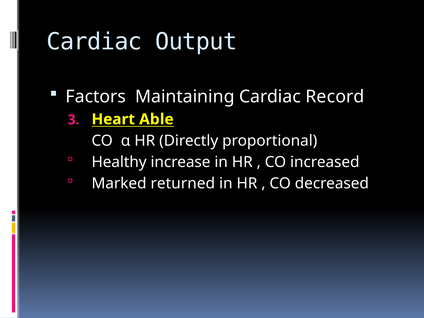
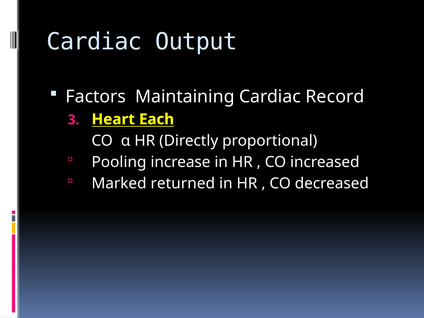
Able: Able -> Each (157, 119)
Healthy: Healthy -> Pooling (119, 162)
